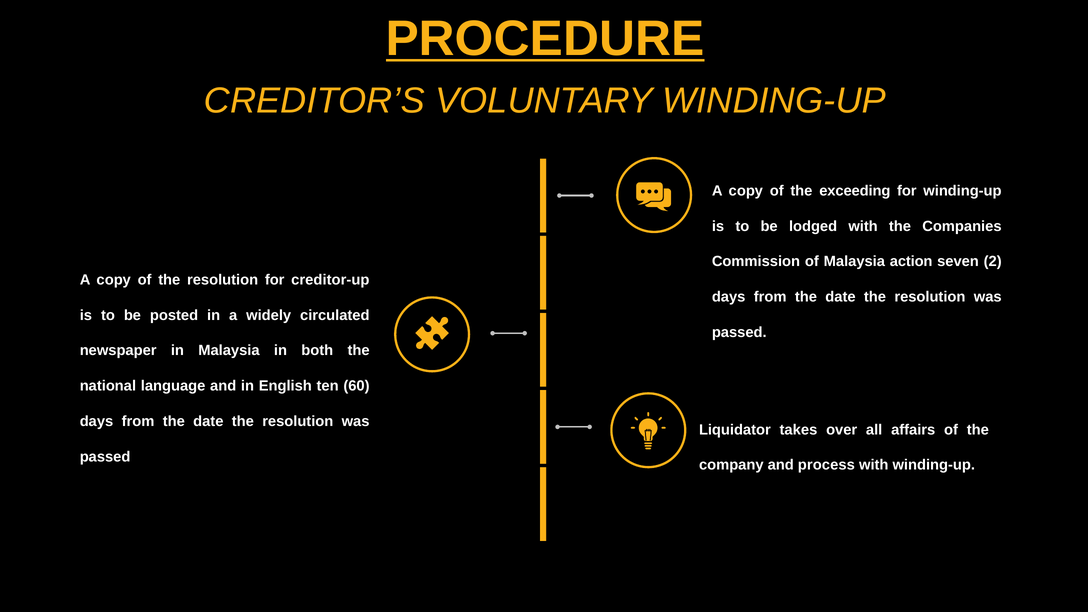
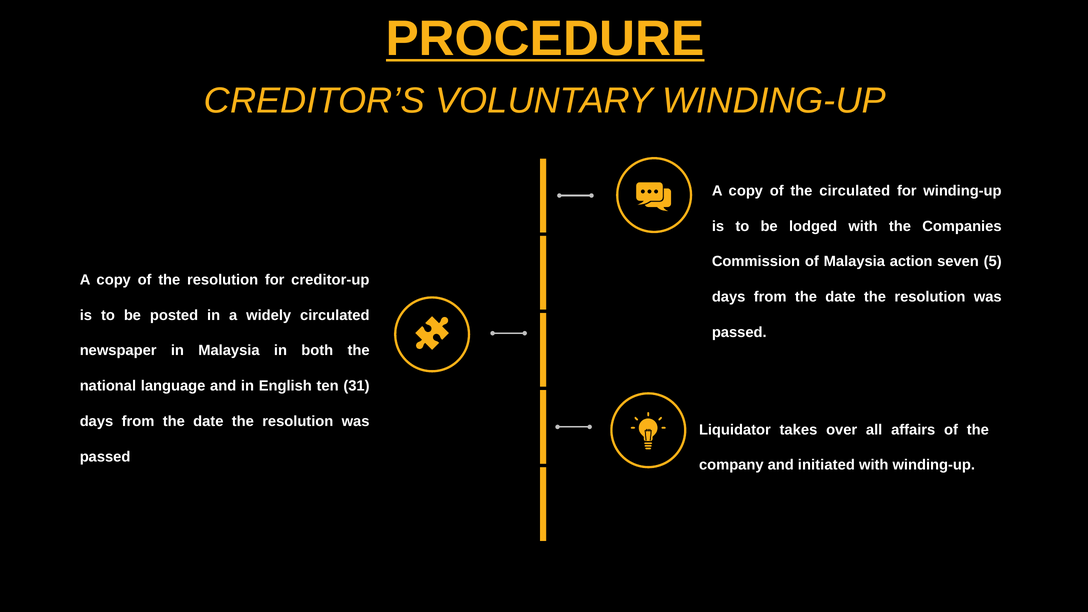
the exceeding: exceeding -> circulated (855, 191)
2: 2 -> 5 (993, 262)
60: 60 -> 31 (356, 386)
process: process -> initiated (826, 465)
